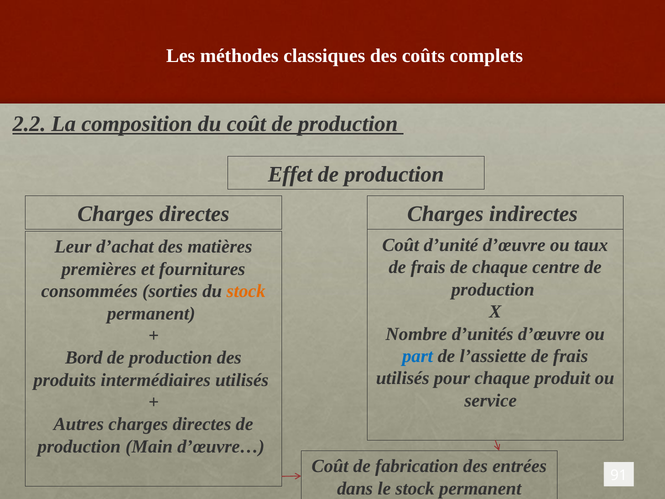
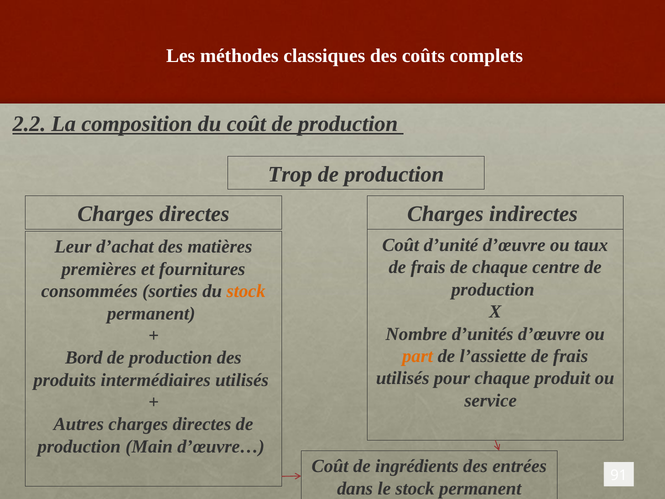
Effet: Effet -> Trop (290, 174)
part colour: blue -> orange (418, 356)
fabrication: fabrication -> ingrédients (417, 466)
